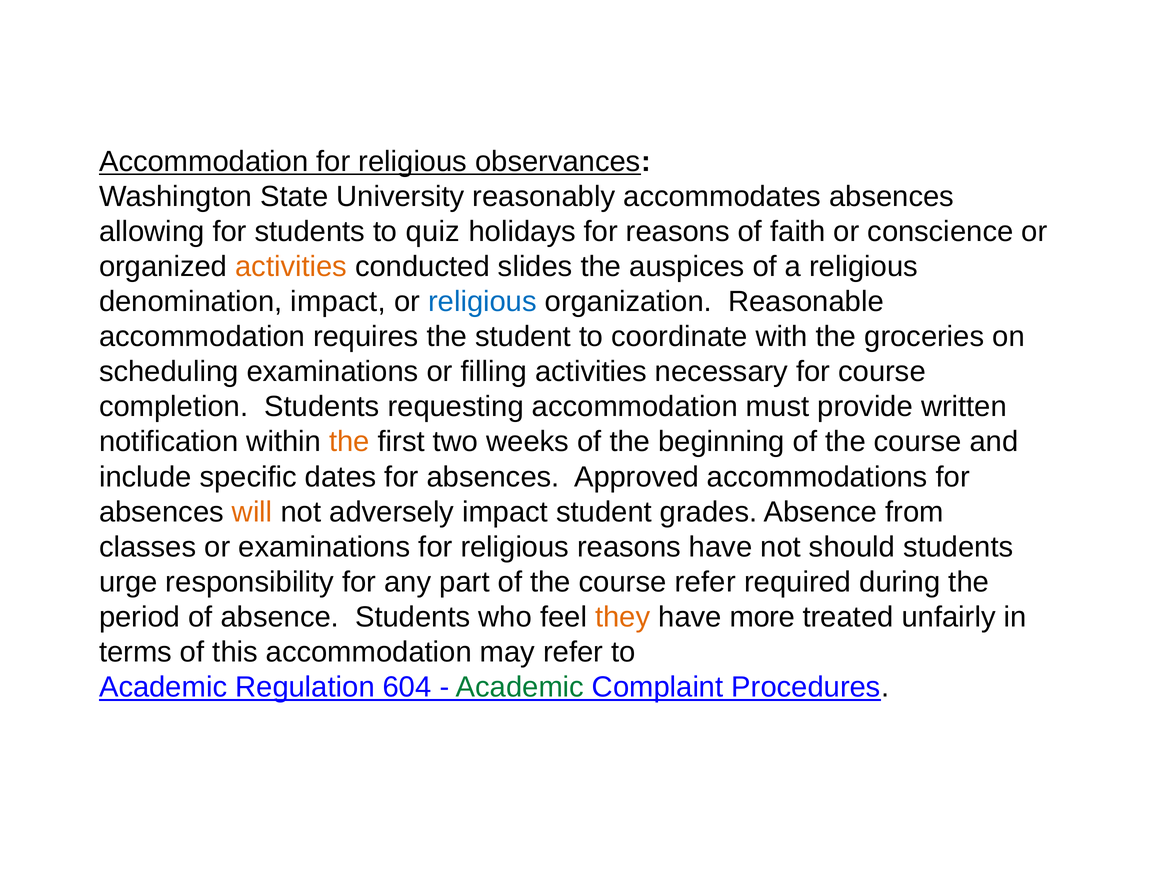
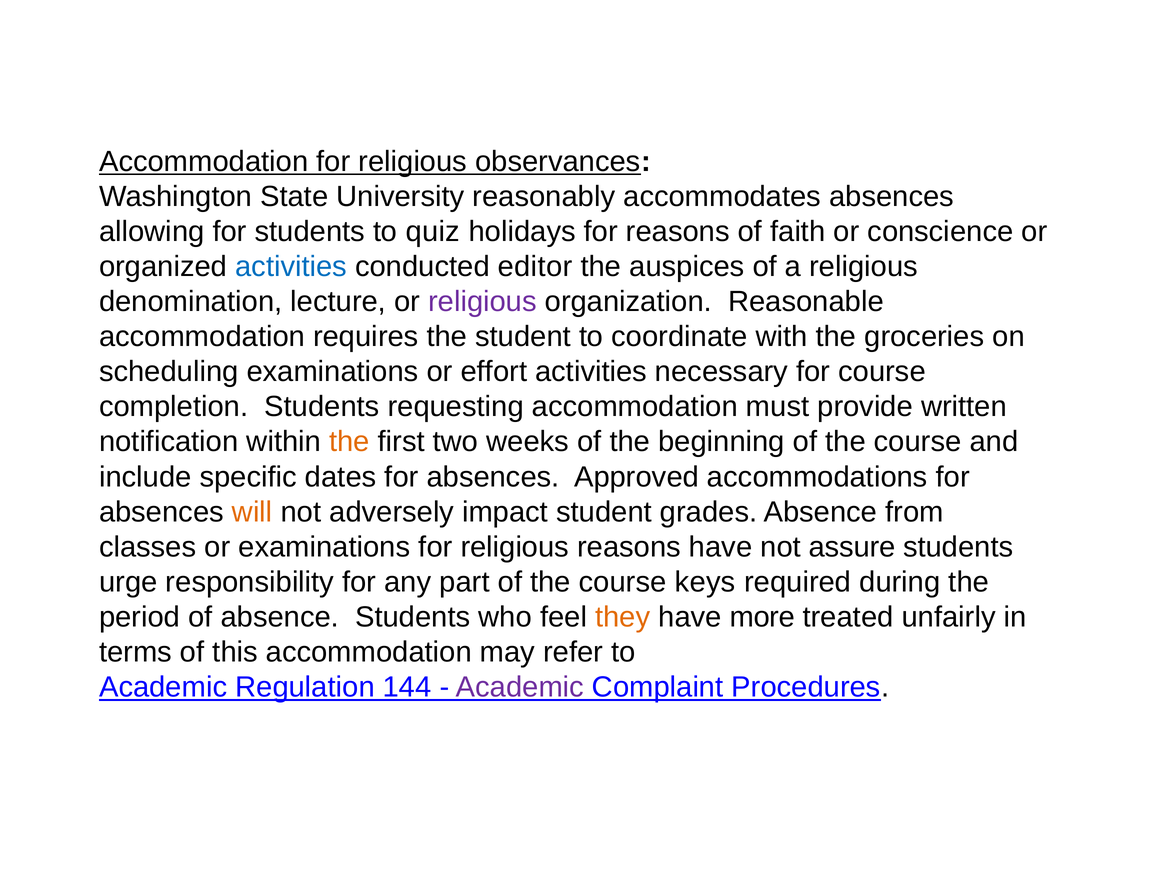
activities colour: orange -> blue (291, 267)
slides: slides -> editor (535, 267)
denomination impact: impact -> lecture (338, 302)
religious colour: blue -> purple (482, 302)
filling: filling -> effort (494, 372)
should: should -> assure (852, 547)
course refer: refer -> keys (705, 582)
604: 604 -> 144 (407, 687)
Academic colour: green -> purple (520, 687)
